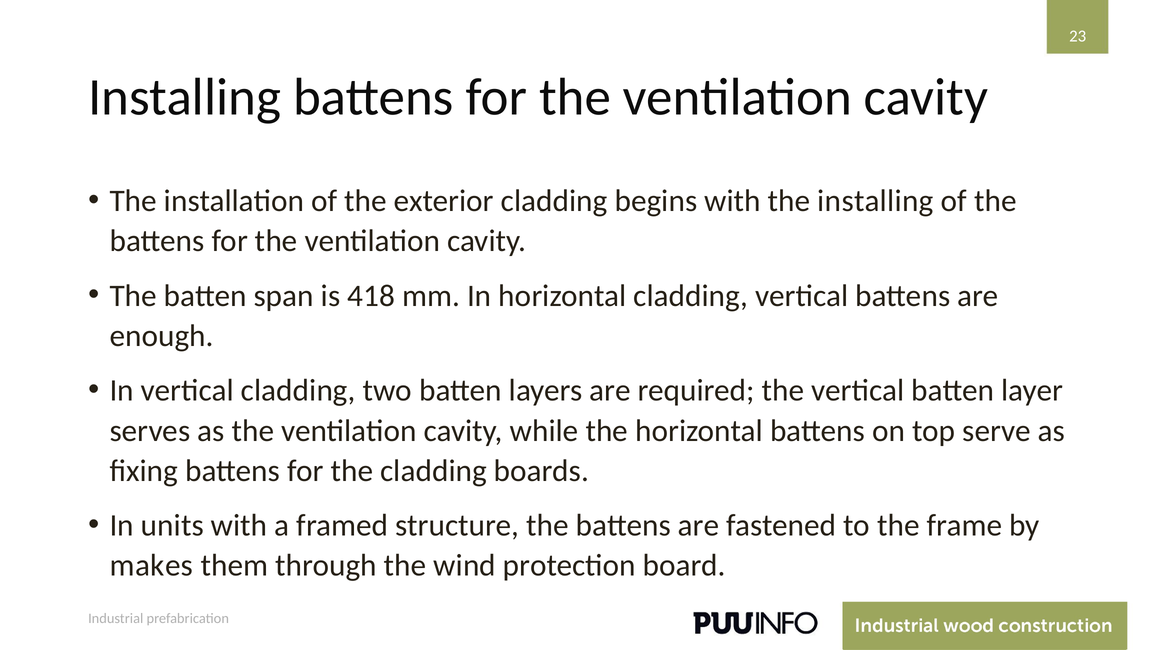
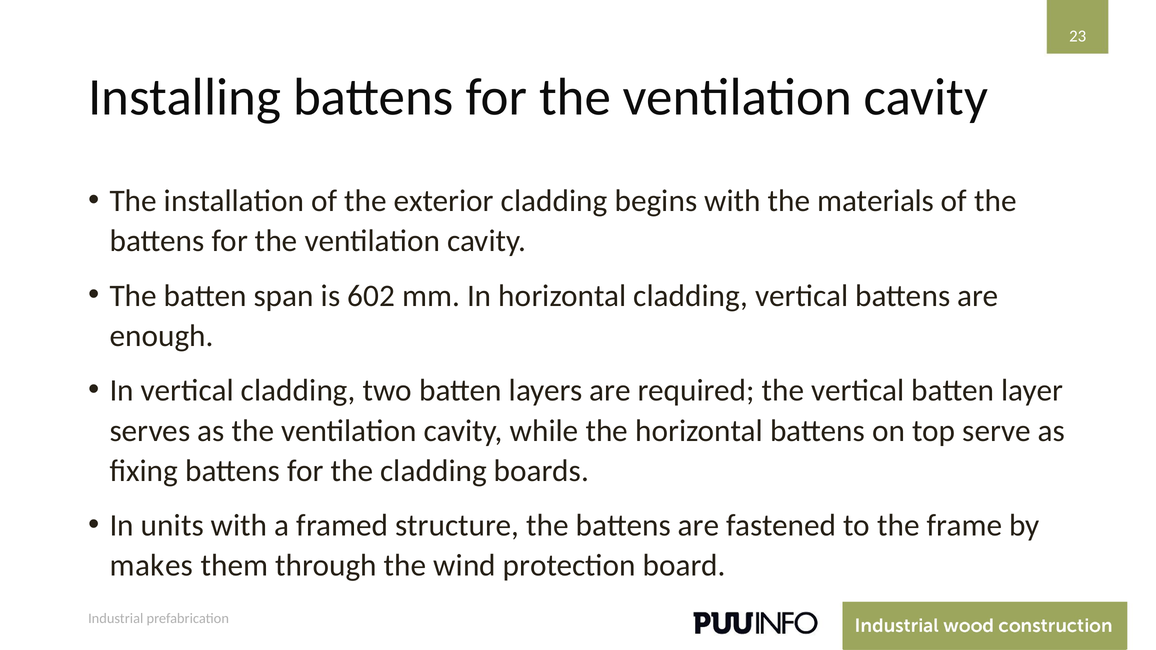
the installing: installing -> materials (876, 201)
418: 418 -> 602 (371, 296)
